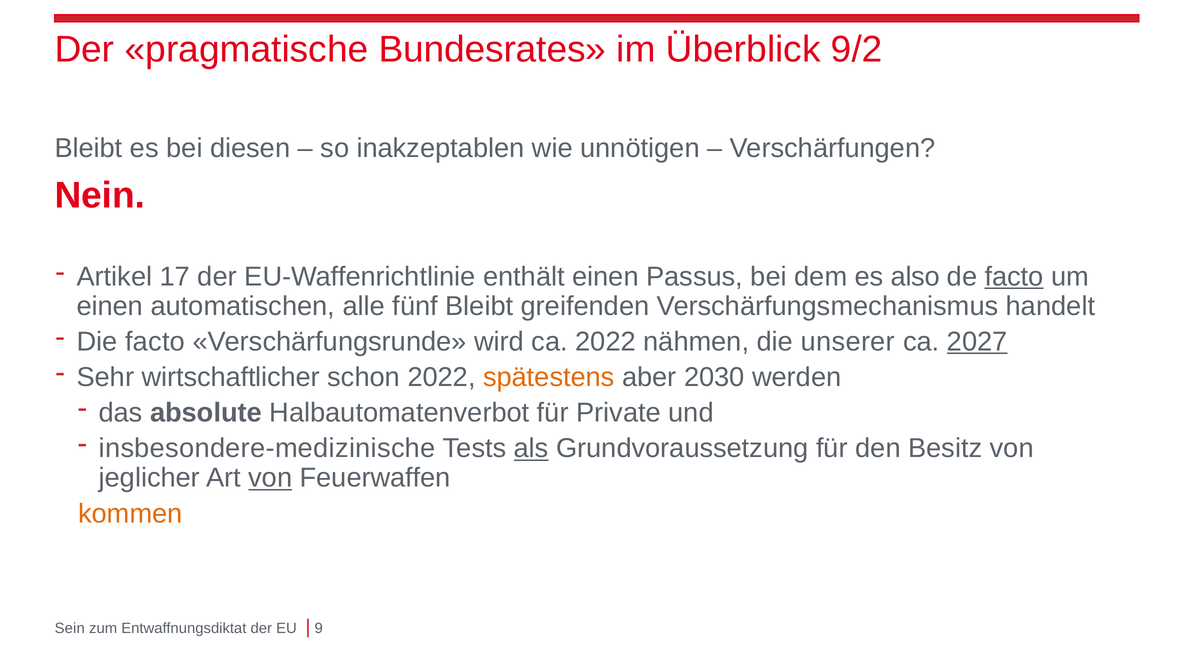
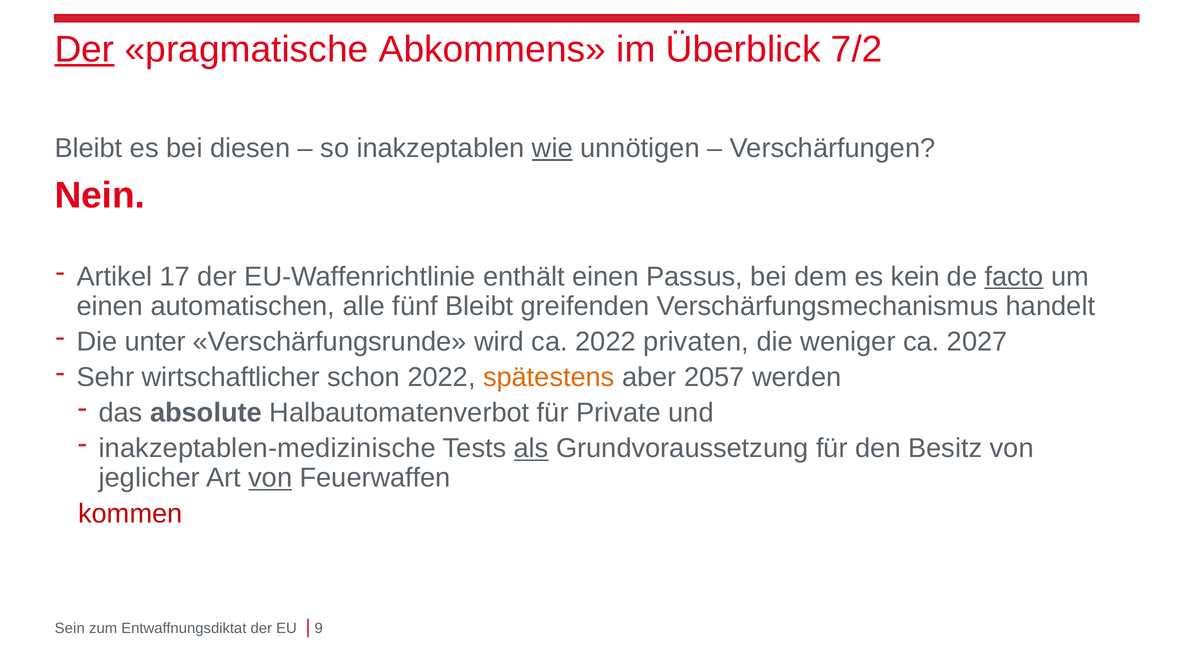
Der underline: none -> present (84, 49)
Bundesrates: Bundesrates -> Abkommens (492, 49)
9/2: 9/2 -> 7/2 (857, 49)
wie underline: none -> present (552, 148)
also: also -> kein (915, 277)
Die facto: facto -> unter (155, 342)
nähmen: nähmen -> privaten (696, 342)
unserer: unserer -> weniger (848, 342)
2027 underline: present -> none (977, 342)
2030: 2030 -> 2057 (714, 377)
insbesondere-medizinische: insbesondere-medizinische -> inakzeptablen-medizinische (267, 449)
kommen colour: orange -> red (130, 514)
